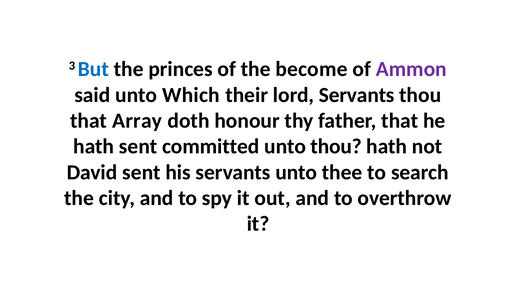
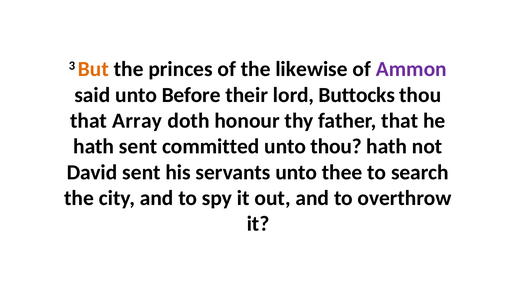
But colour: blue -> orange (93, 69)
become: become -> likewise (312, 69)
Which: Which -> Before (191, 95)
lord Servants: Servants -> Buttocks (357, 95)
